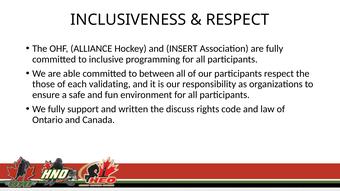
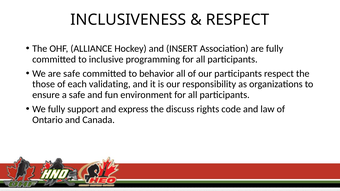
are able: able -> safe (72, 74)
between: between -> behavior (157, 74)
written: written -> express (133, 109)
